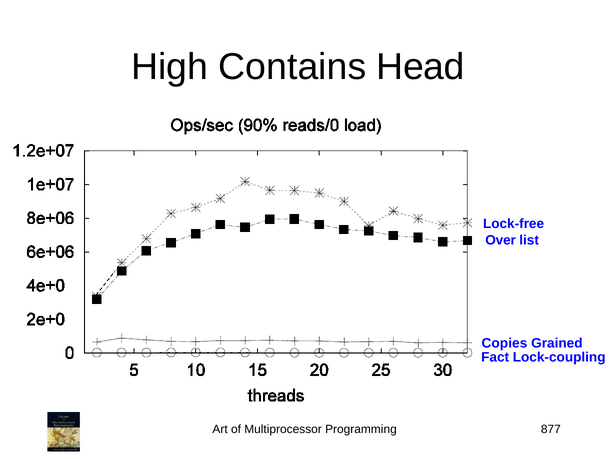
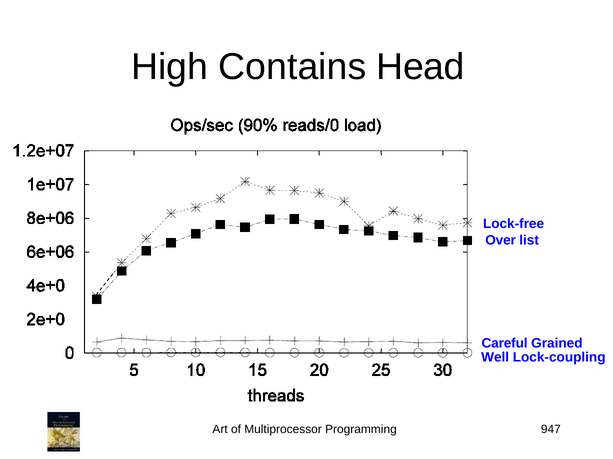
Copies: Copies -> Careful (505, 344)
Fact: Fact -> Well (495, 358)
877: 877 -> 947 (551, 430)
